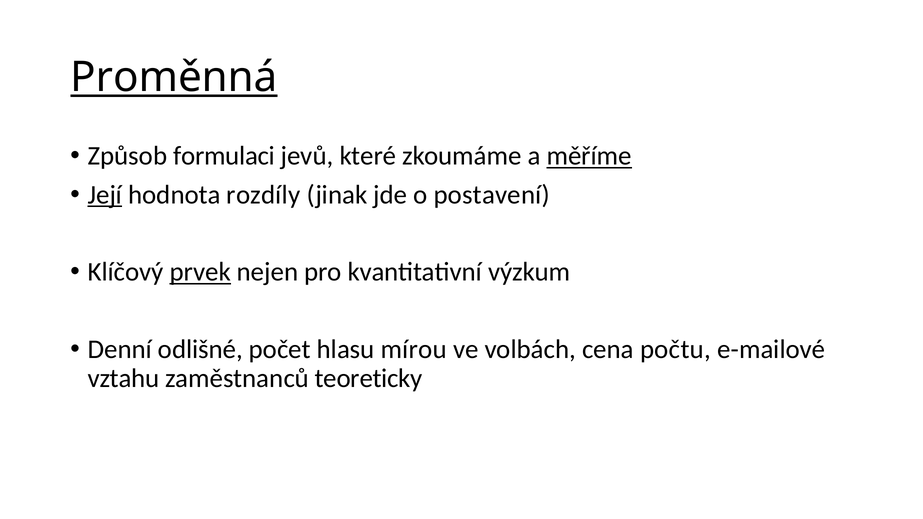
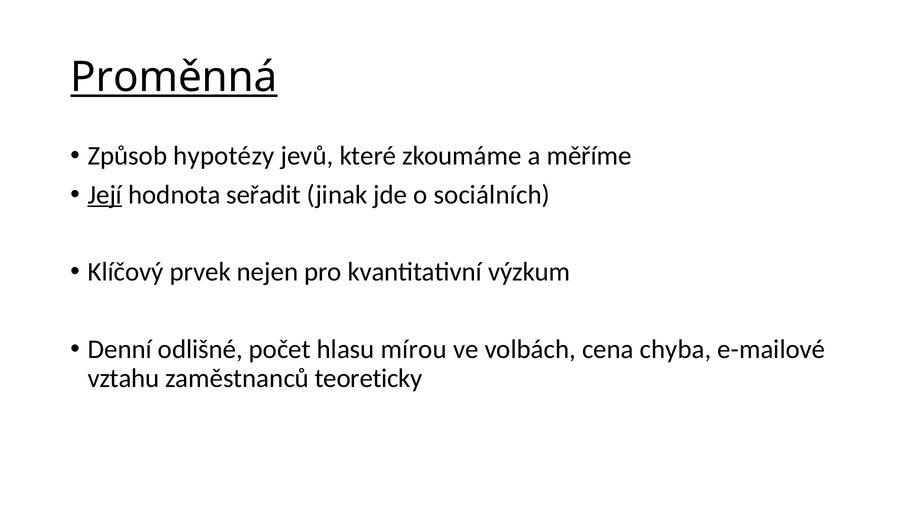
formulaci: formulaci -> hypotézy (224, 156)
měříme underline: present -> none (589, 156)
rozdíly: rozdíly -> seřadit (264, 195)
postavení: postavení -> sociálních (492, 195)
prvek underline: present -> none (200, 272)
počtu: počtu -> chyba (676, 350)
